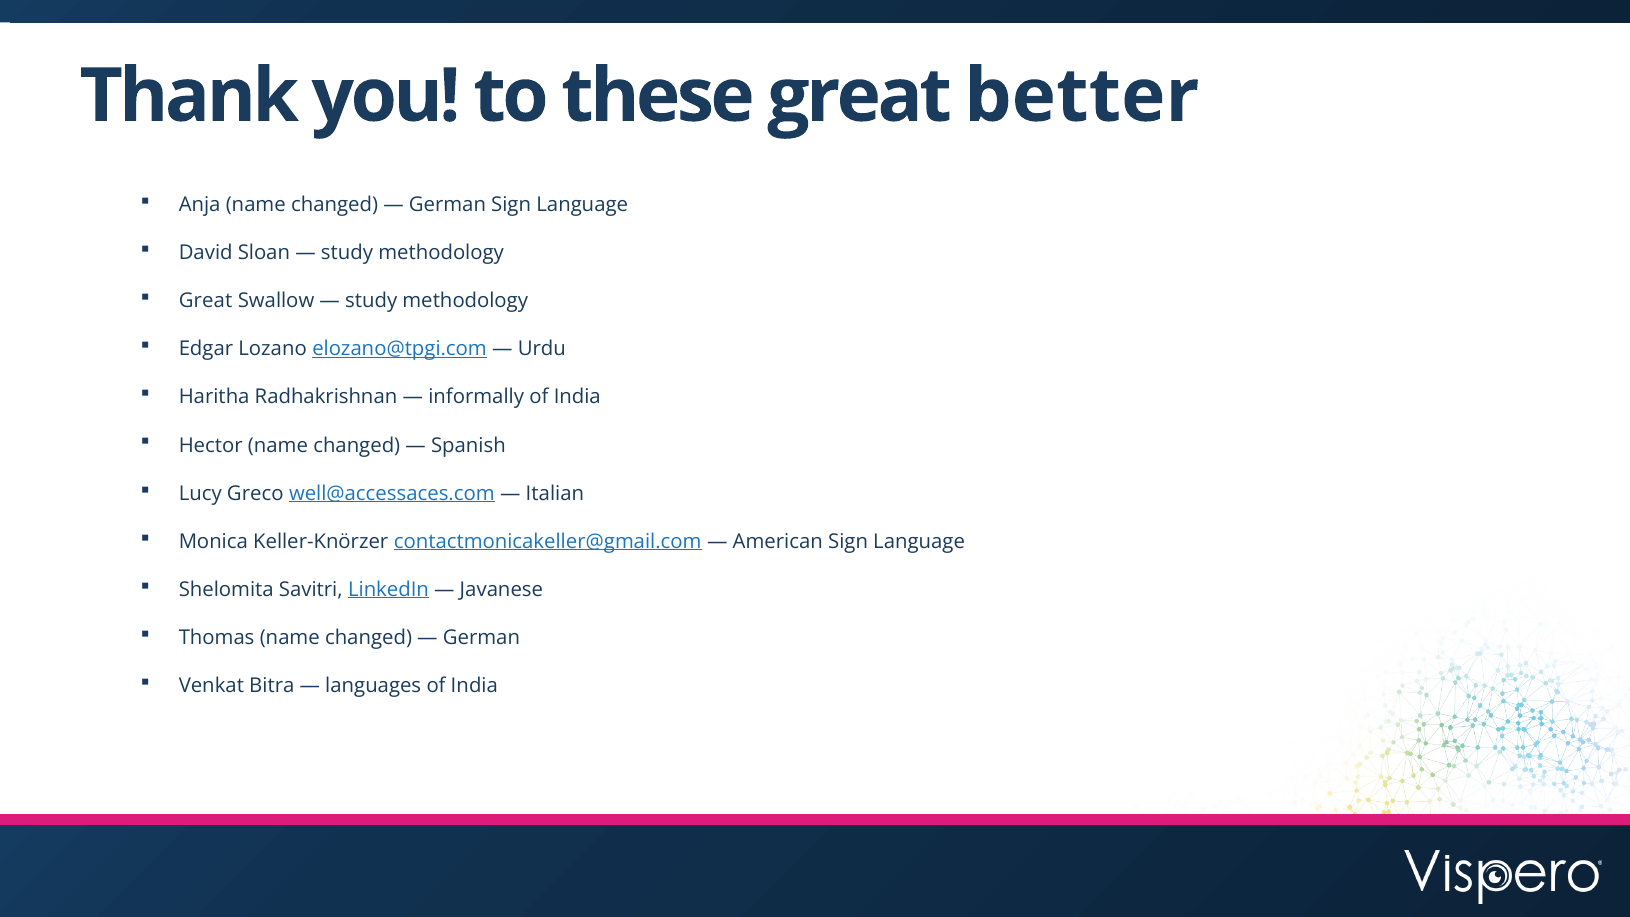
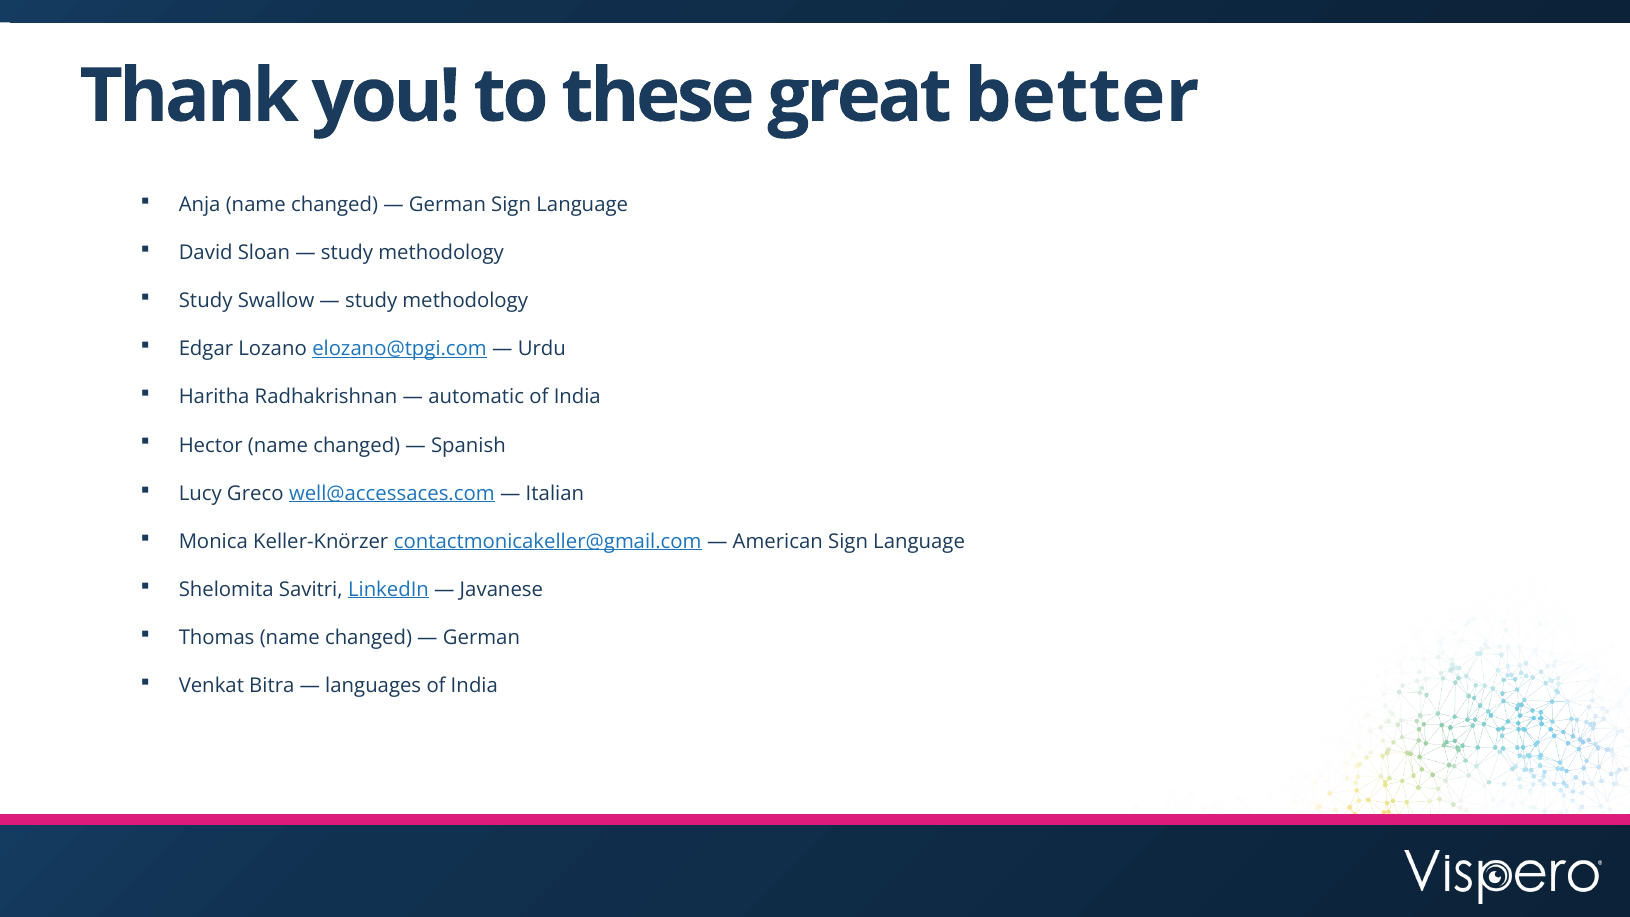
Great: Great -> Study (206, 301)
informally: informally -> automatic (476, 397)
